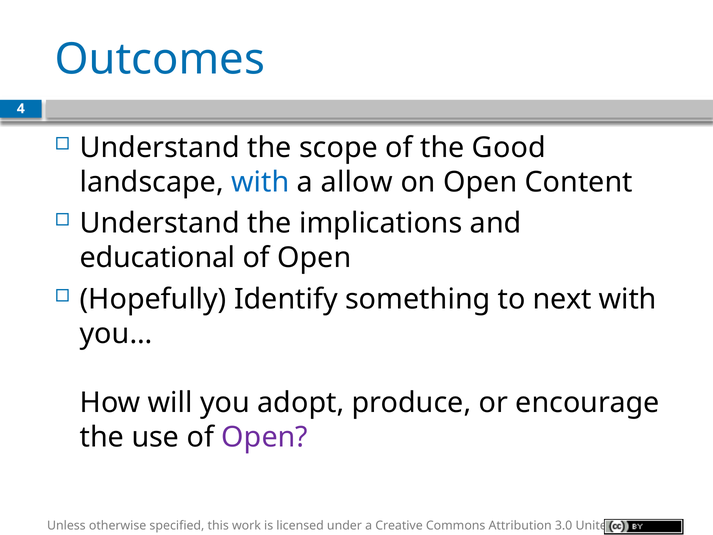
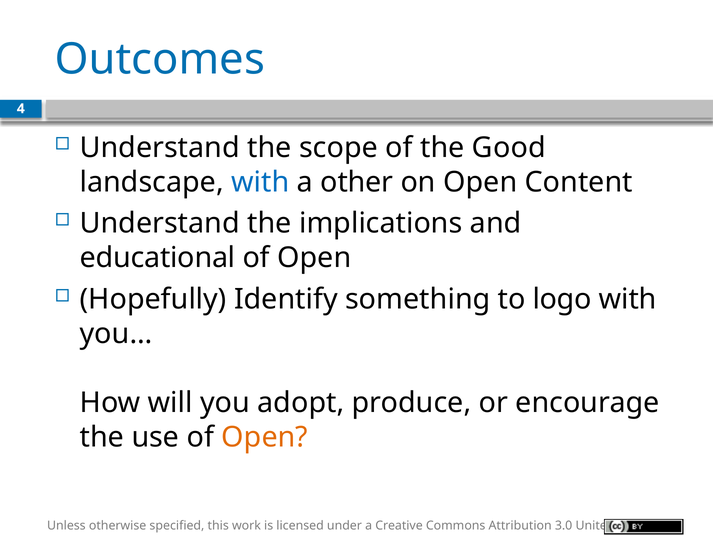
allow: allow -> other (357, 182)
next: next -> logo (562, 299)
Open colour: purple -> orange (265, 437)
